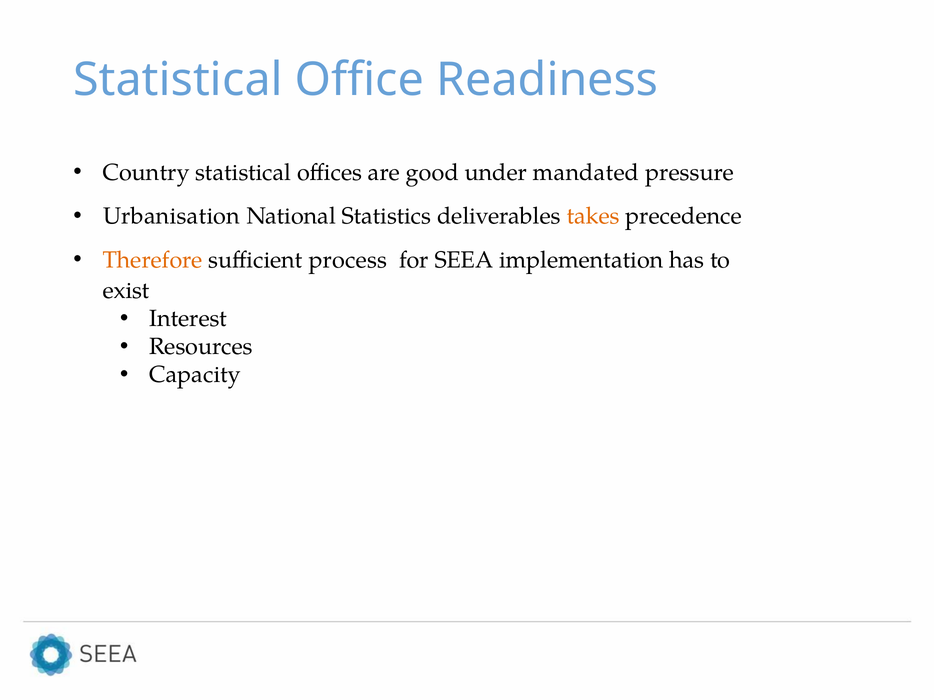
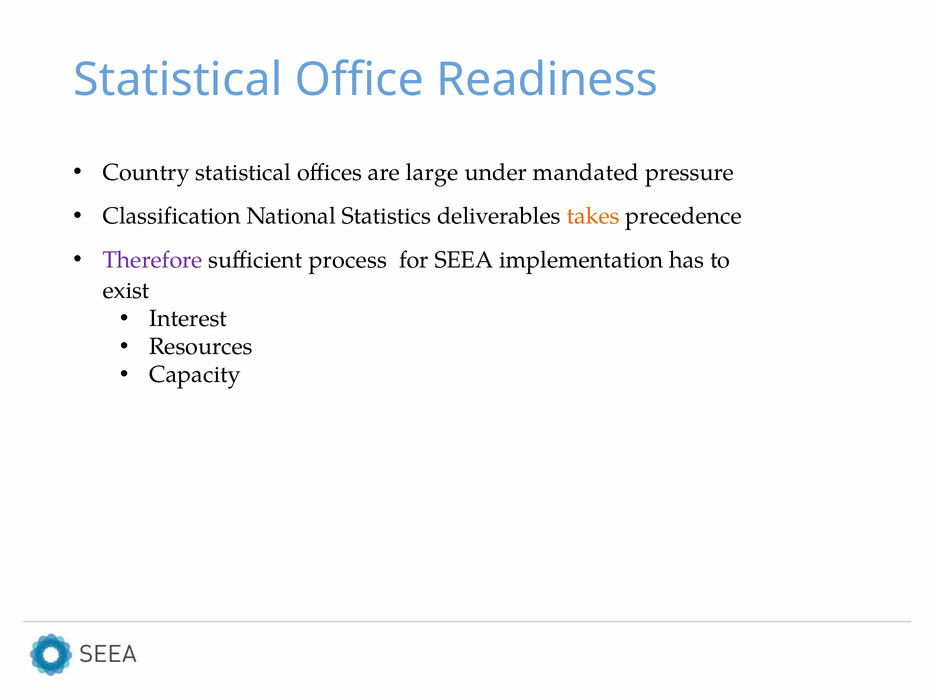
good: good -> large (432, 173)
Urbanisation: Urbanisation -> Classification (172, 216)
Therefore colour: orange -> purple (153, 260)
